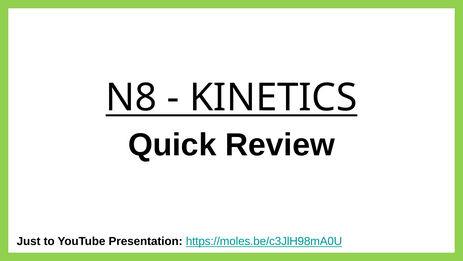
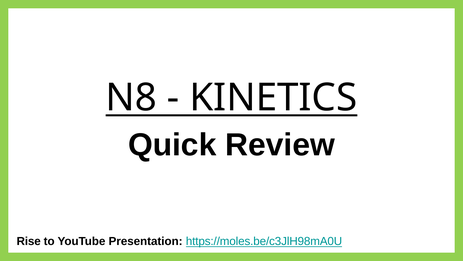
Just: Just -> Rise (29, 241)
